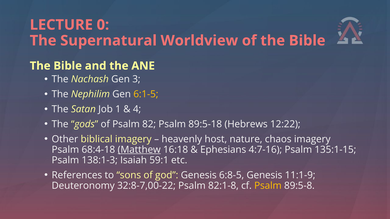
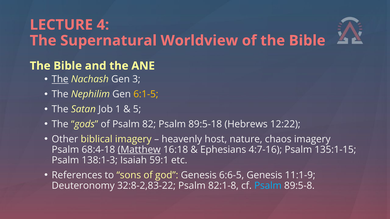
0: 0 -> 4 (103, 25)
The underline: none -> present (60, 79)
4: 4 -> 5 (137, 109)
6:8-5: 6:8-5 -> 6:6-5 (232, 175)
32:8-7,00-22: 32:8-7,00-22 -> 32:8-2,83-22 (146, 186)
Psalm colour: yellow -> light blue (268, 186)
